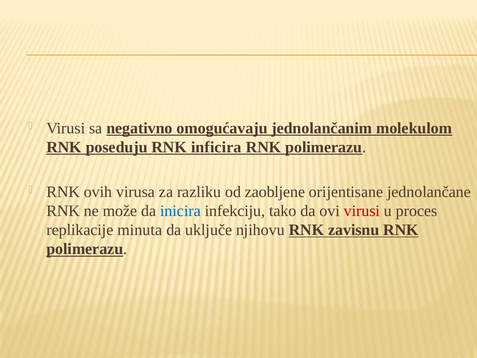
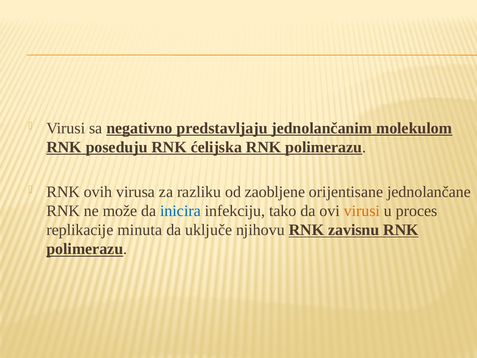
omogućavaju: omogućavaju -> predstavljaju (222, 128)
inficira: inficira -> ćelijska (216, 147)
virusi colour: red -> orange (362, 211)
